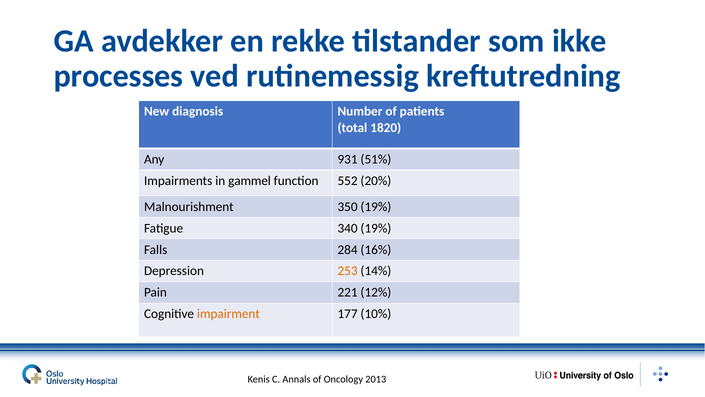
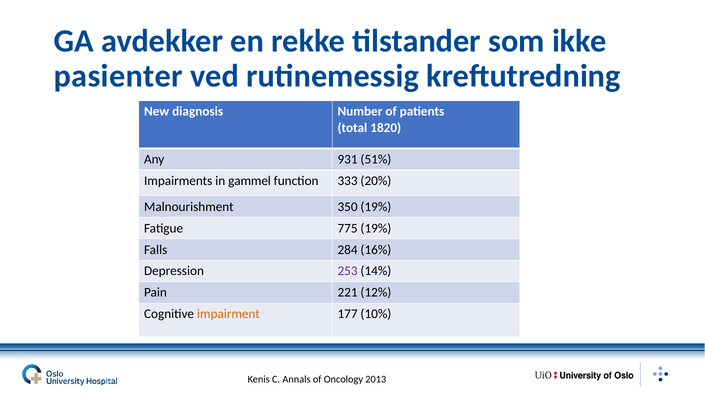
processes: processes -> pasienter (118, 76)
552: 552 -> 333 (348, 181)
340: 340 -> 775 (348, 228)
253 colour: orange -> purple (348, 271)
